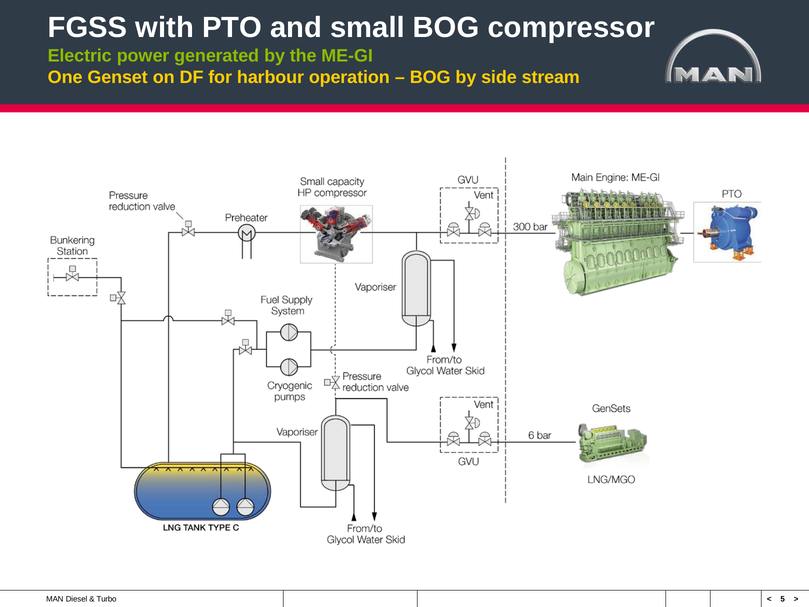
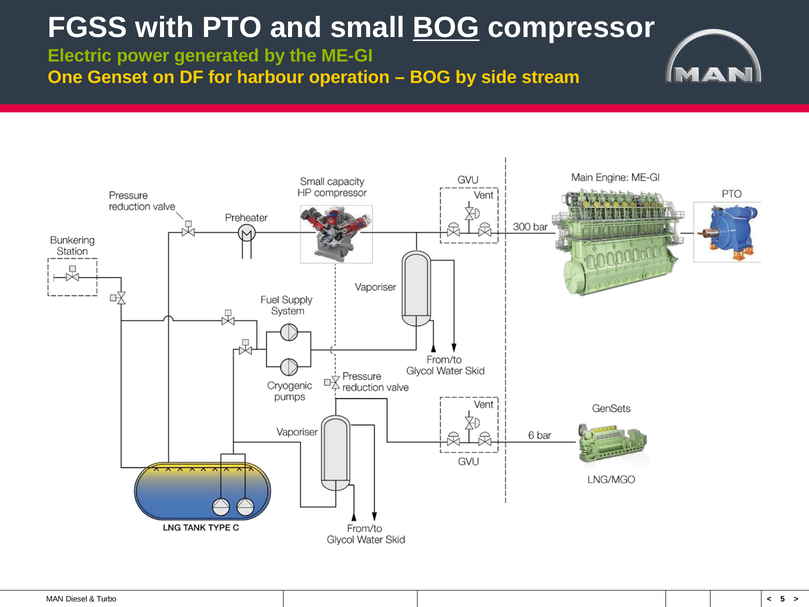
BOG underline: none -> present (446, 28)
